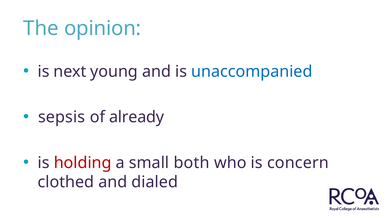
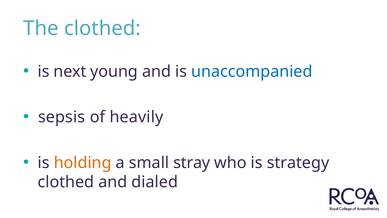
The opinion: opinion -> clothed (102, 28)
already: already -> heavily (136, 117)
holding colour: red -> orange (83, 163)
both: both -> stray (192, 163)
concern: concern -> strategy (298, 163)
